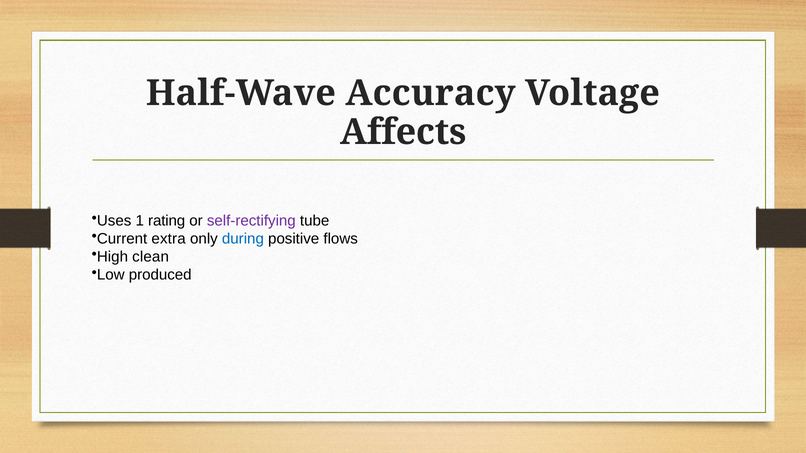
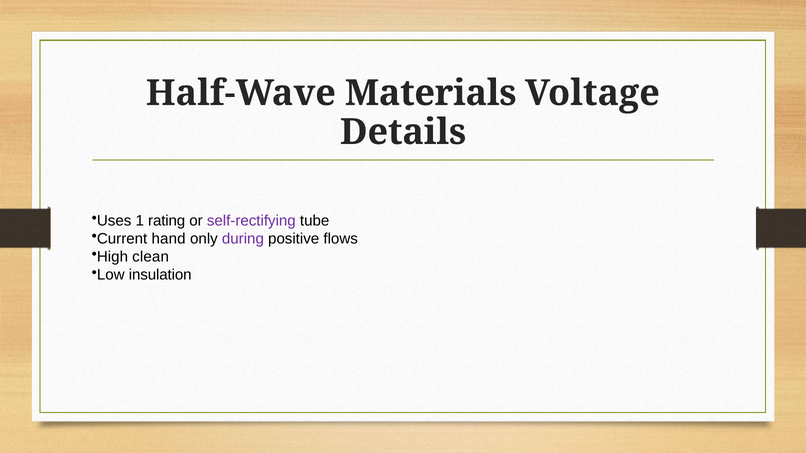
Accuracy: Accuracy -> Materials (431, 93)
Affects: Affects -> Details (403, 132)
extra: extra -> hand (169, 239)
during colour: blue -> purple (243, 239)
produced: produced -> insulation (160, 275)
